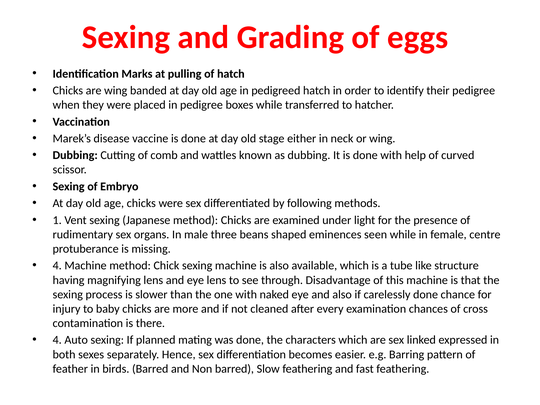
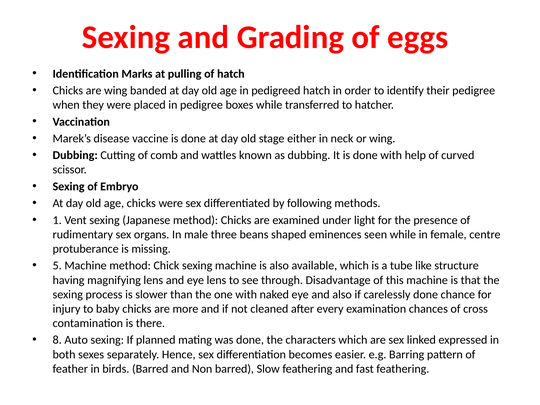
4: 4 -> 5 (57, 266)
4: 4 -> 8 (57, 340)
